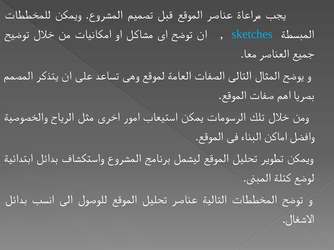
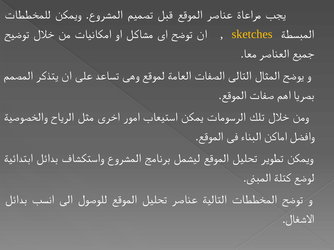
sketches colour: light blue -> yellow (252, 34)
